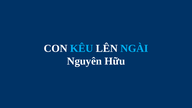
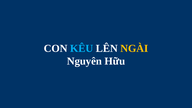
NGÀI colour: light blue -> yellow (134, 48)
